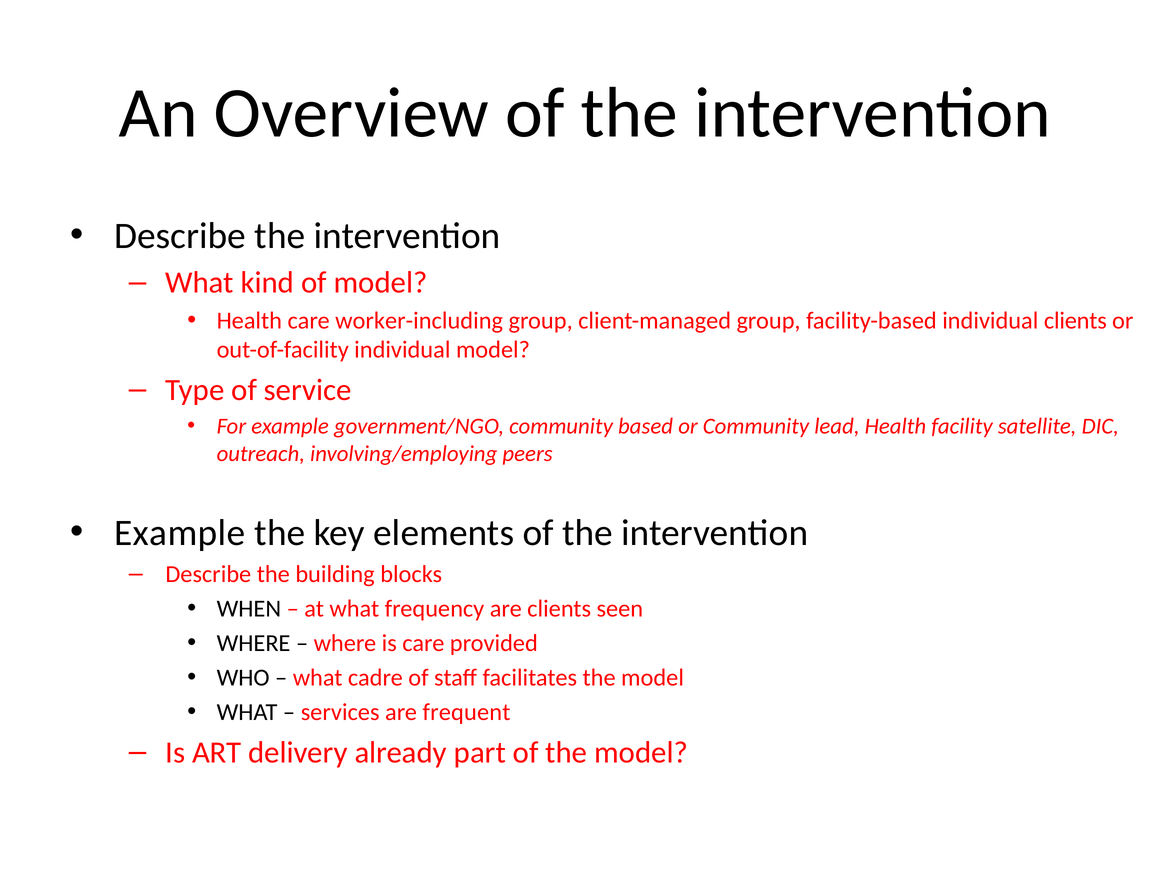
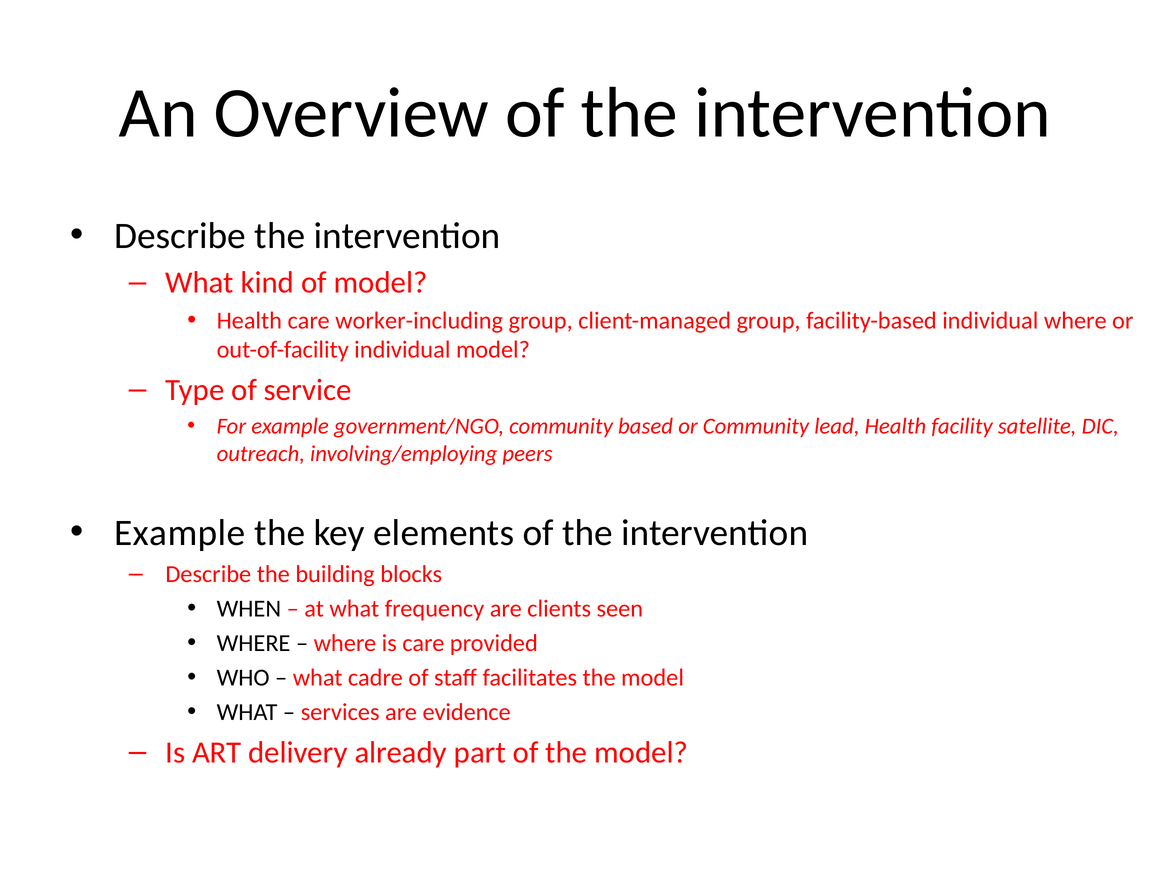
individual clients: clients -> where (1075, 321)
frequent: frequent -> evidence (467, 712)
